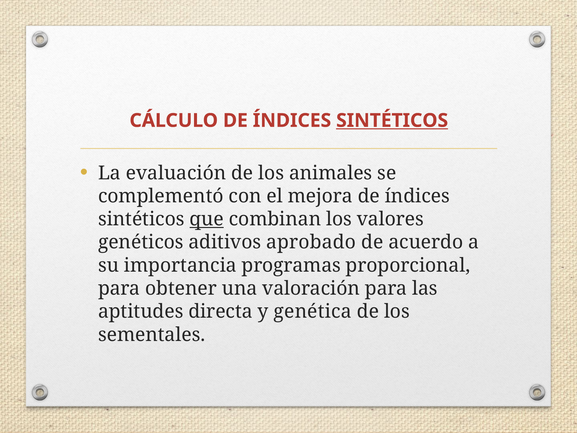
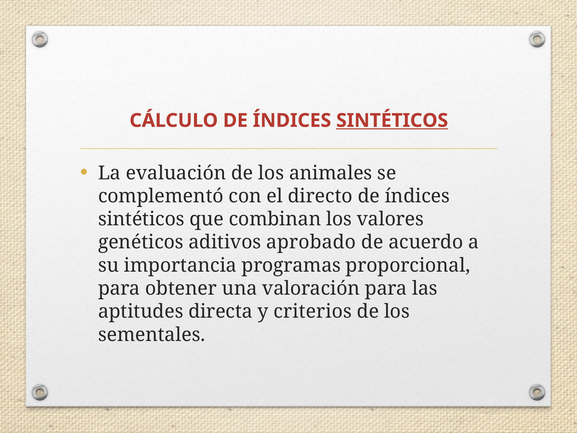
mejora: mejora -> directo (320, 196)
que underline: present -> none (207, 219)
genética: genética -> criterios (313, 311)
